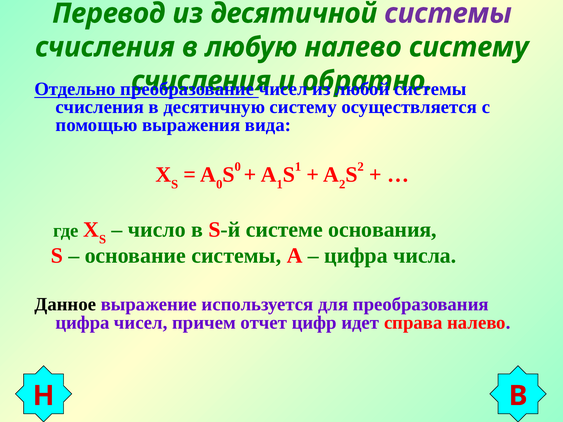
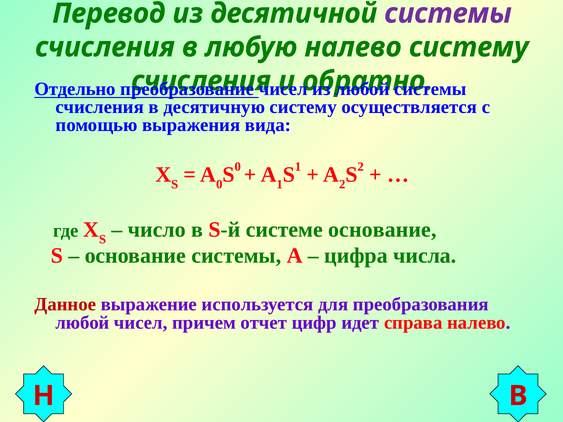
системе основания: основания -> основание (382, 230)
Данное colour: black -> red (65, 305)
цифра: цифра -> любой (83, 323)
